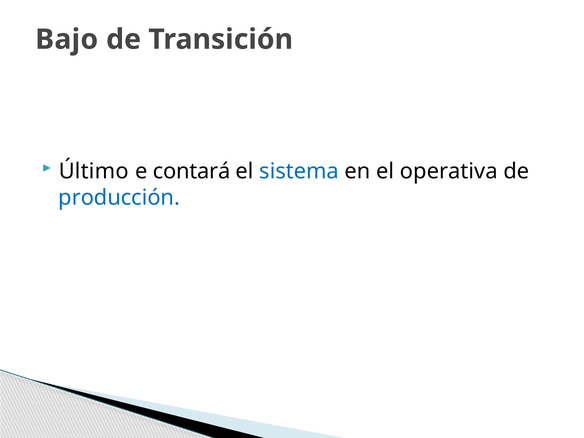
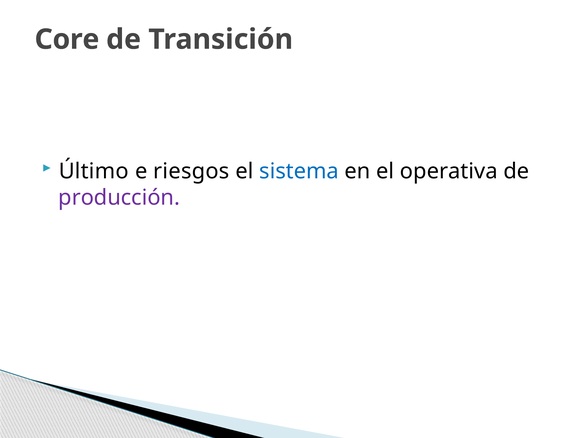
Bajo: Bajo -> Core (67, 39)
contará: contará -> riesgos (191, 171)
producción colour: blue -> purple (119, 198)
